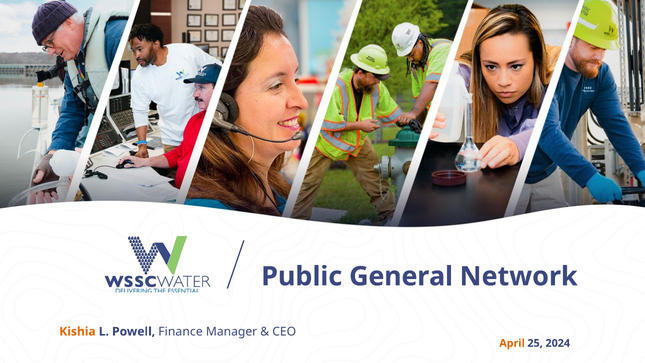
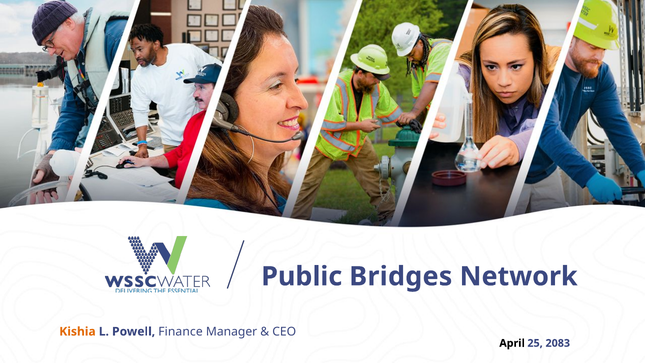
General: General -> Bridges (401, 276)
April colour: orange -> black (512, 343)
2024: 2024 -> 2083 (558, 343)
